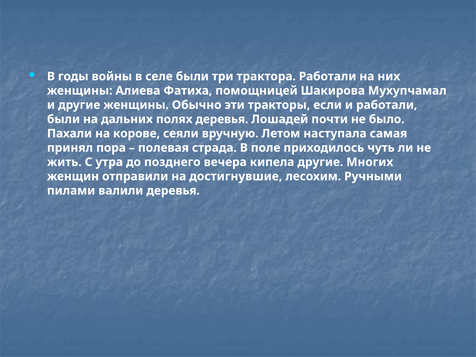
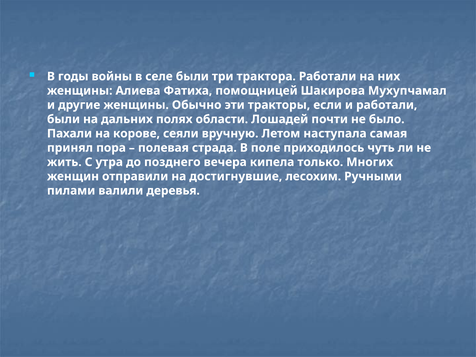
полях деревья: деревья -> области (222, 119)
кипела другие: другие -> только (320, 162)
